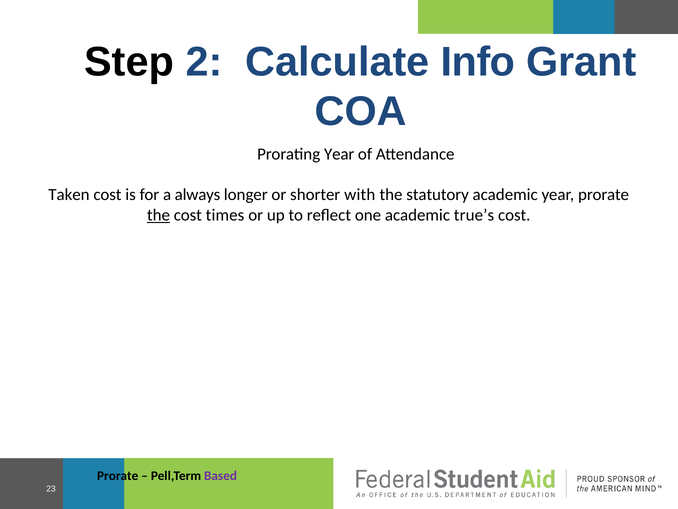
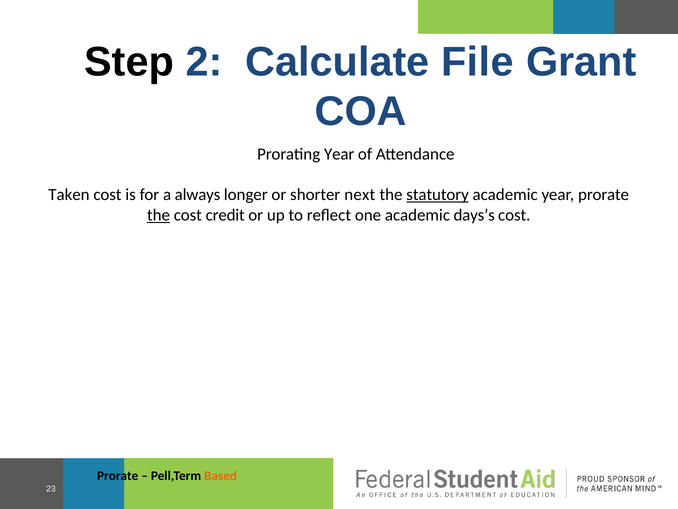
Info: Info -> File (478, 62)
with: with -> next (360, 194)
statutory underline: none -> present (438, 194)
times: times -> credit (225, 215)
true’s: true’s -> days’s (474, 215)
Based colour: purple -> orange (221, 475)
